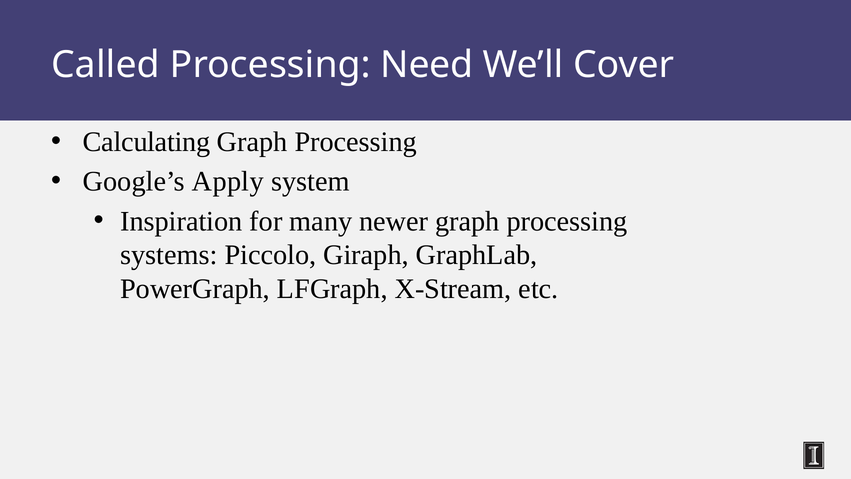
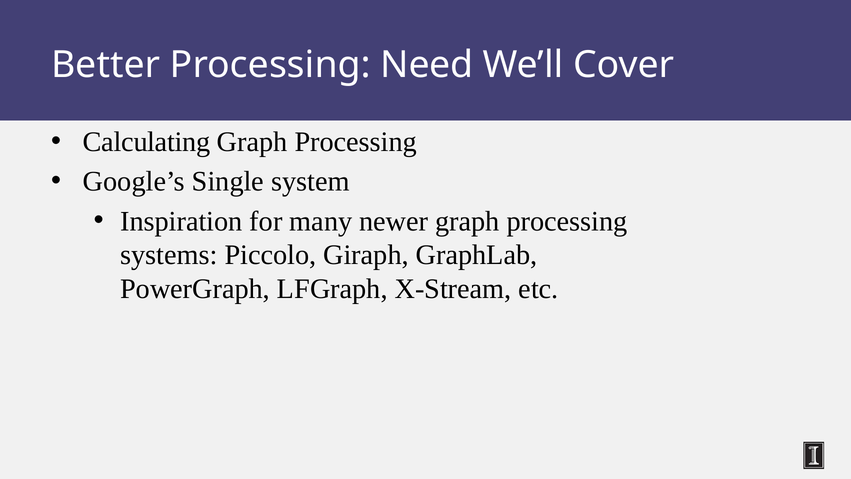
Called: Called -> Better (106, 65)
Apply: Apply -> Single (228, 182)
